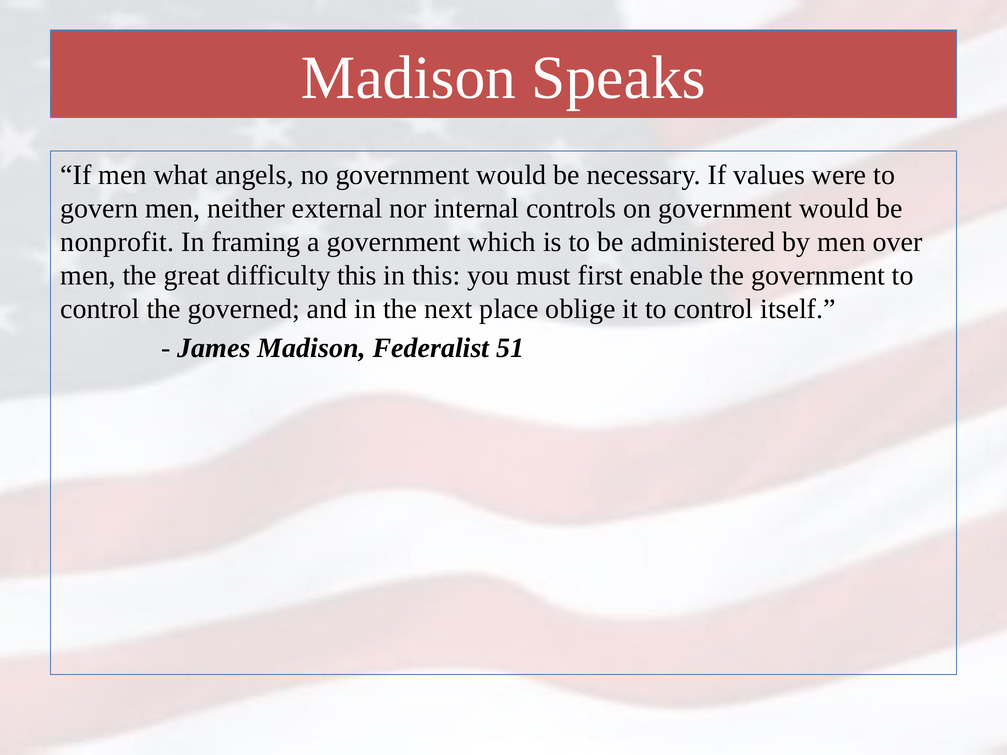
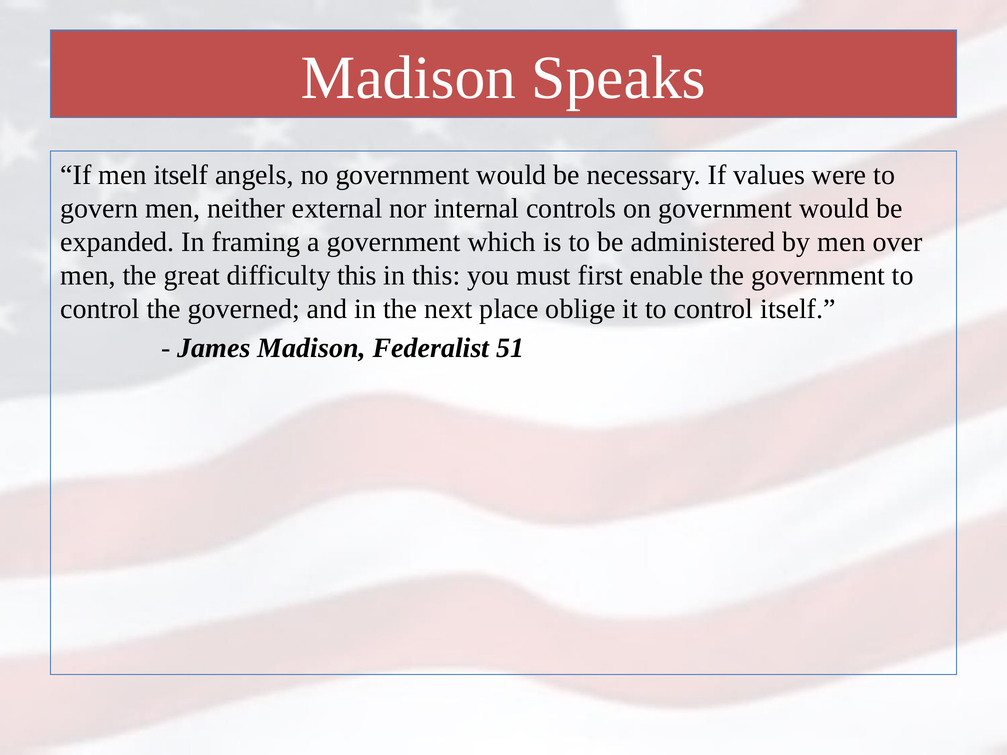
men what: what -> itself (181, 175)
nonprofit: nonprofit -> expanded (117, 242)
